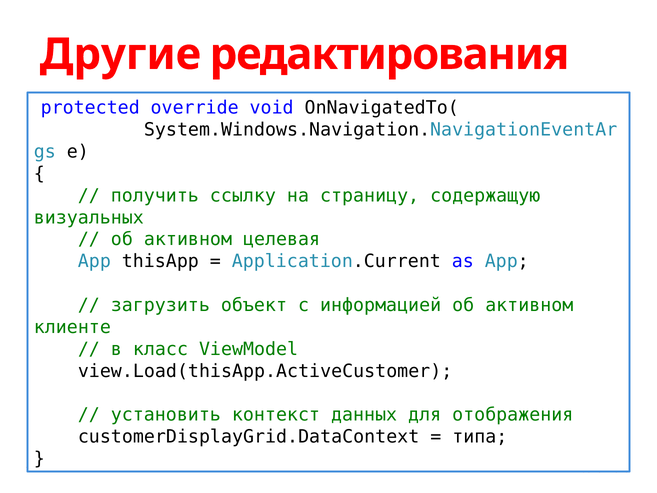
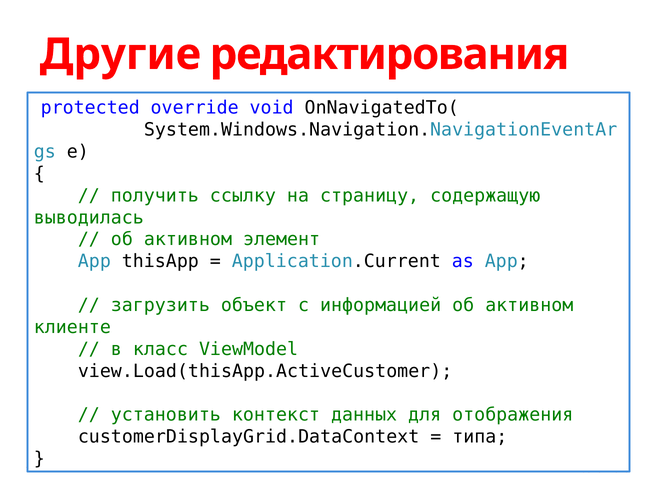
визуальных: визуальных -> выводилась (89, 217)
целевая: целевая -> элемент (282, 239)
